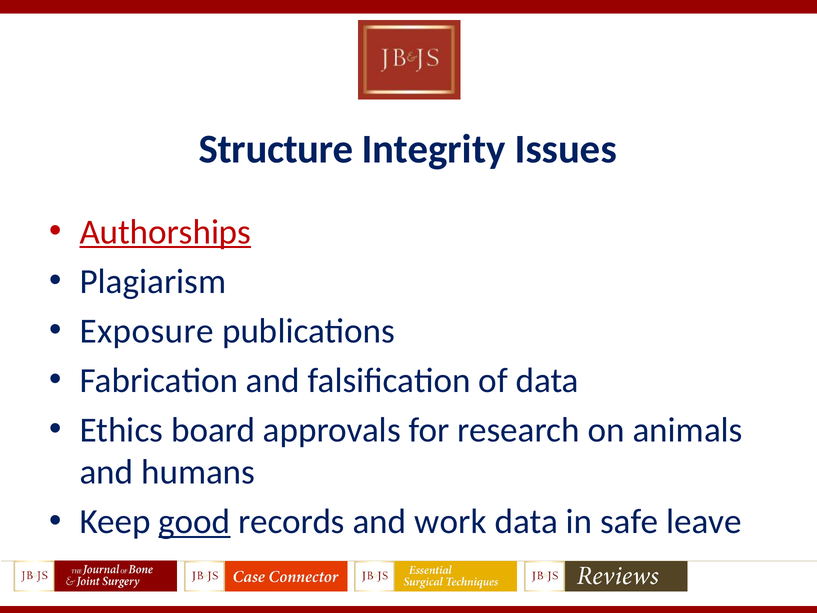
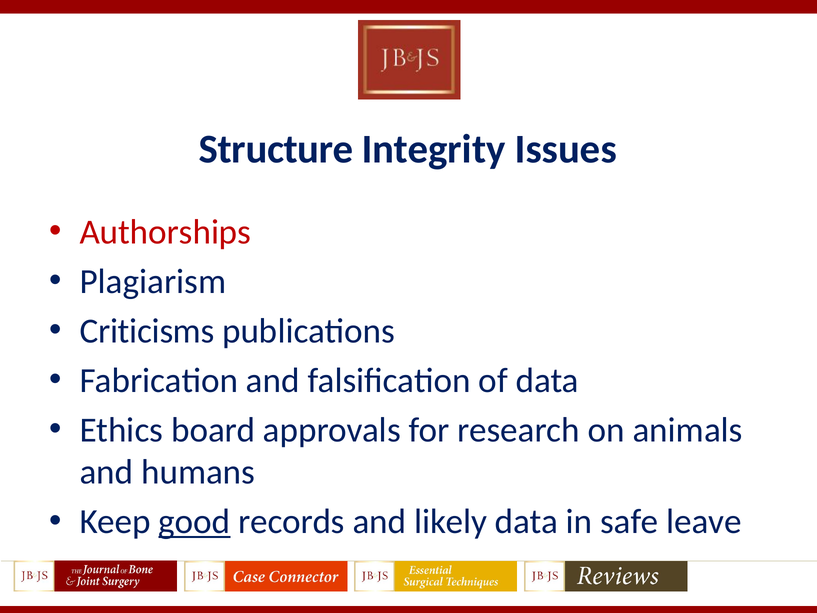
Authorships underline: present -> none (165, 232)
Exposure: Exposure -> Criticisms (147, 331)
work: work -> likely (451, 522)
